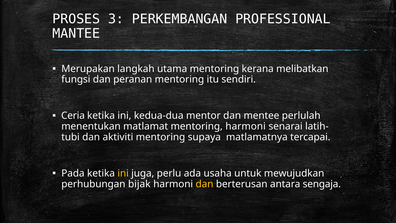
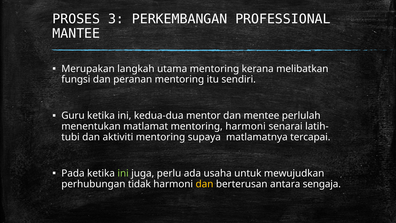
Ceria: Ceria -> Guru (73, 116)
ini colour: yellow -> light green (123, 173)
bijak: bijak -> tidak (139, 184)
